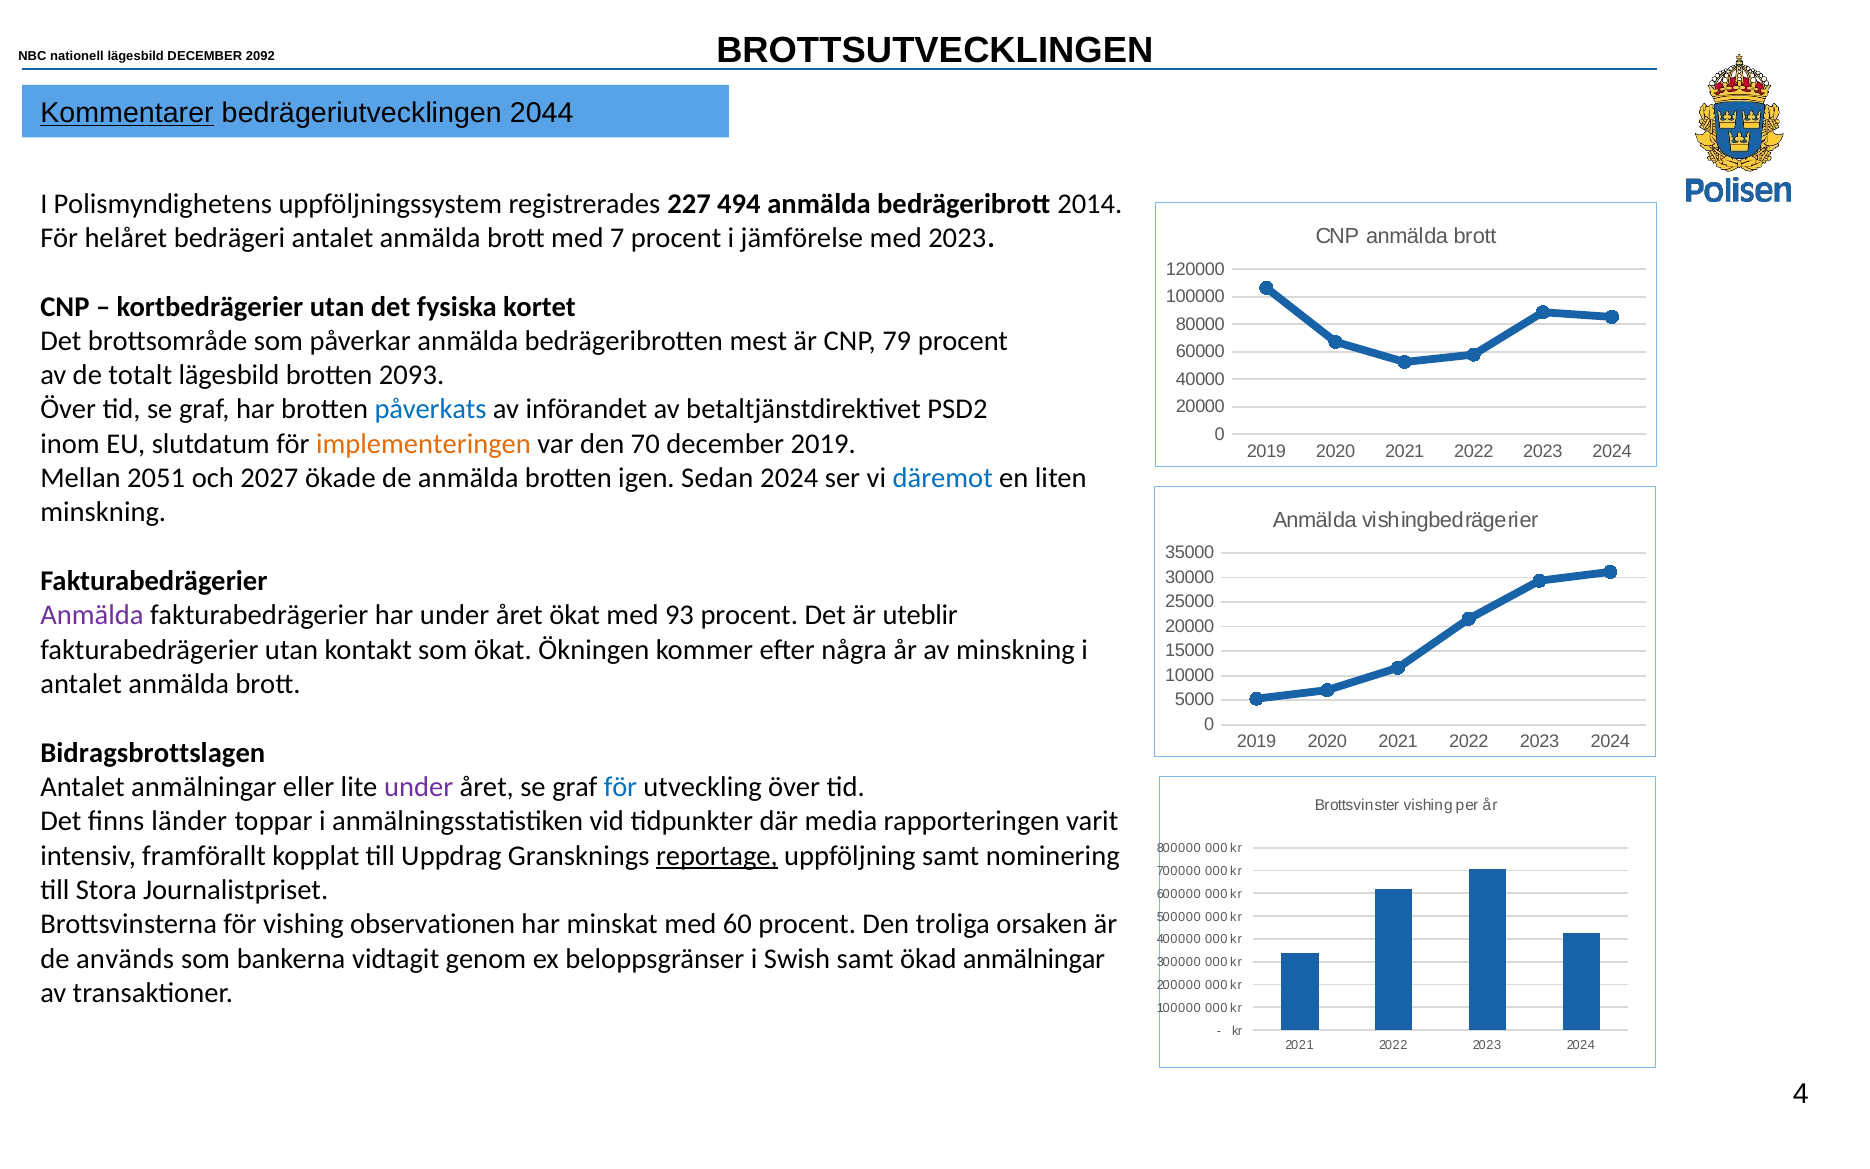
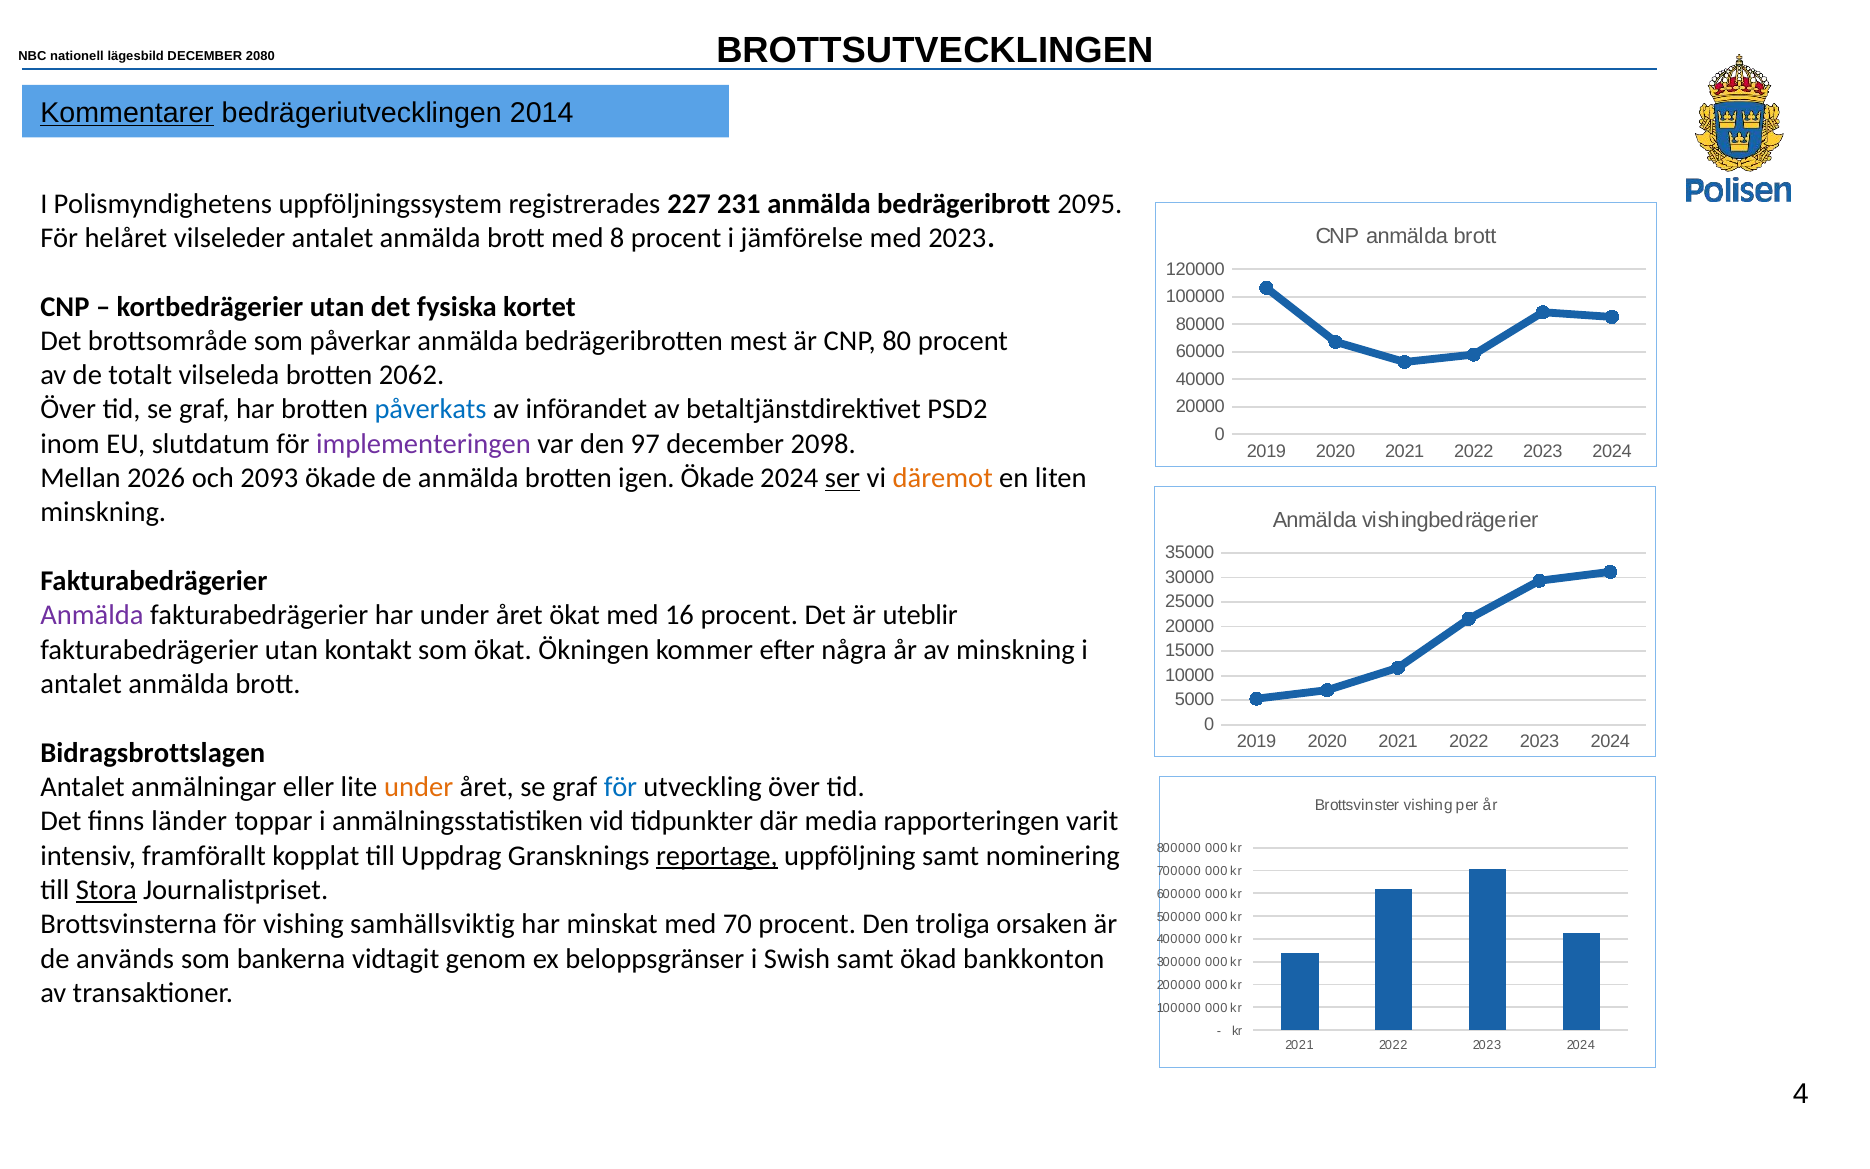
2092: 2092 -> 2080 (260, 56)
2044: 2044 -> 2014 (542, 113)
494: 494 -> 231 (739, 204)
2014: 2014 -> 2095 (1090, 204)
bedrägeri: bedrägeri -> vilseleder (230, 238)
7: 7 -> 8 (617, 238)
79: 79 -> 80 (897, 341)
totalt lägesbild: lägesbild -> vilseleda (229, 375)
2093: 2093 -> 2062 (412, 375)
implementeringen colour: orange -> purple (424, 444)
70: 70 -> 97 (645, 444)
december 2019: 2019 -> 2098 (823, 444)
2051: 2051 -> 2026 (156, 478)
2027: 2027 -> 2093 (269, 478)
igen Sedan: Sedan -> Ökade (718, 478)
ser underline: none -> present (842, 478)
däremot colour: blue -> orange (943, 478)
93: 93 -> 16 (680, 615)
under colour: purple -> orange (419, 787)
Stora underline: none -> present (106, 890)
observationen: observationen -> samhällsviktig (433, 924)
60: 60 -> 70 (737, 924)
ökad anmälningar: anmälningar -> bankkonton (1034, 958)
